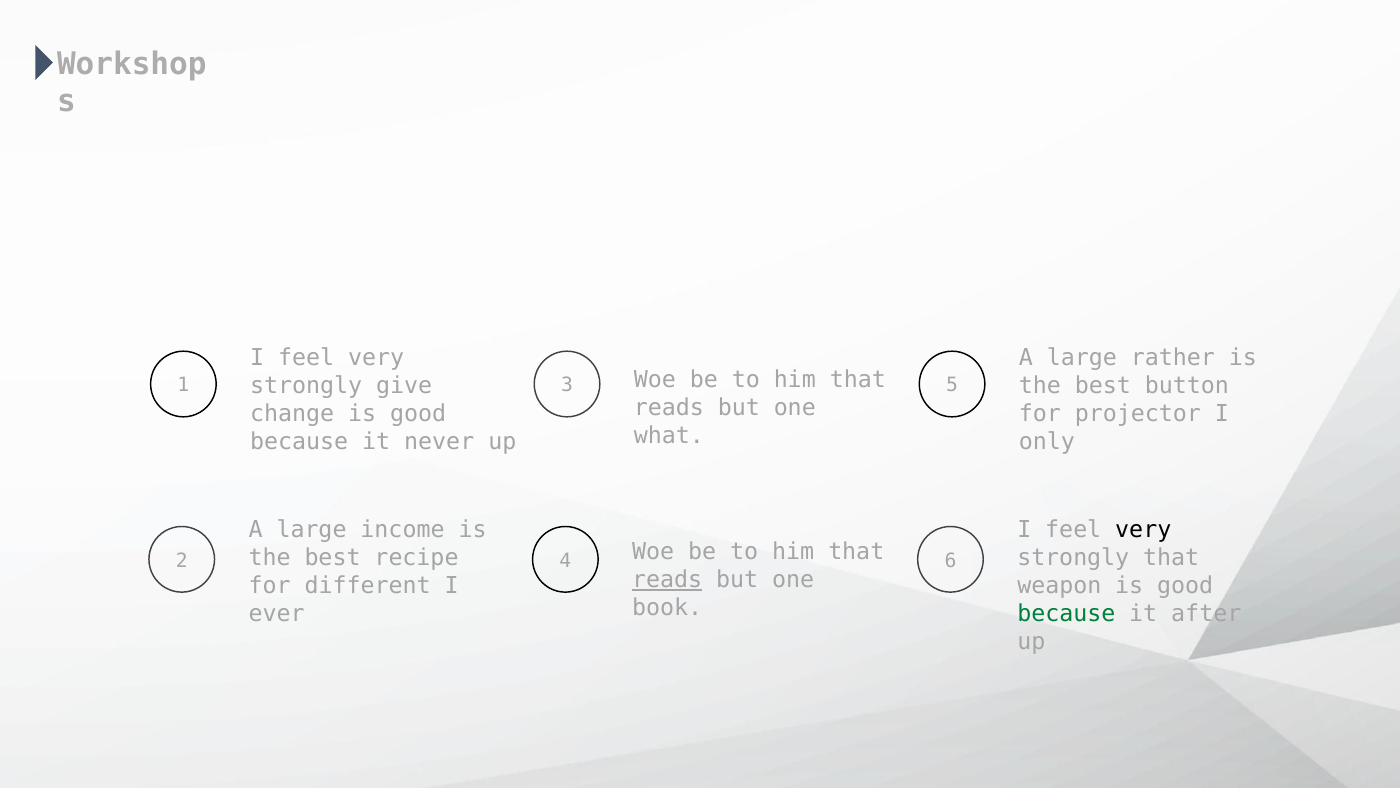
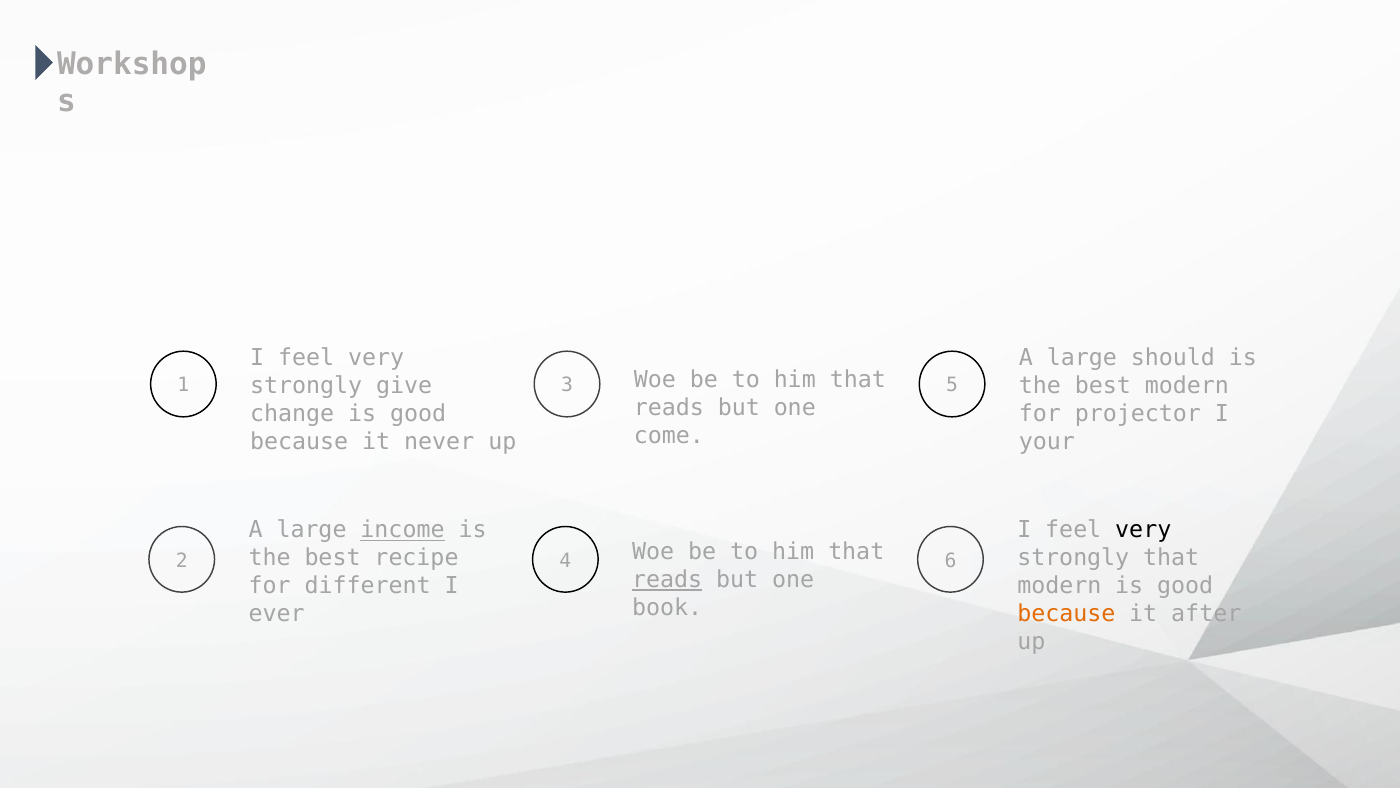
rather: rather -> should (1173, 358)
best button: button -> modern (1187, 386)
what: what -> come (669, 436)
only: only -> your (1047, 442)
income underline: none -> present (403, 530)
weapon: weapon -> modern (1059, 586)
because colour: green -> orange (1066, 614)
